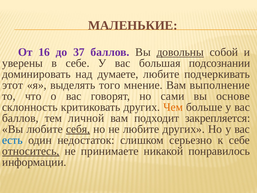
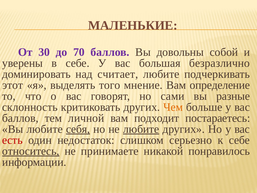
16: 16 -> 30 (44, 52)
37: 37 -> 70 (79, 52)
довольны underline: present -> none (180, 52)
подсознании: подсознании -> безразлично (220, 63)
думаете: думаете -> считает (118, 74)
выполнение: выполнение -> определение (220, 85)
основе: основе -> разные (233, 96)
закрепляется: закрепляется -> постараетесь (218, 118)
любите underline: none -> present (141, 129)
есть colour: blue -> red (12, 140)
